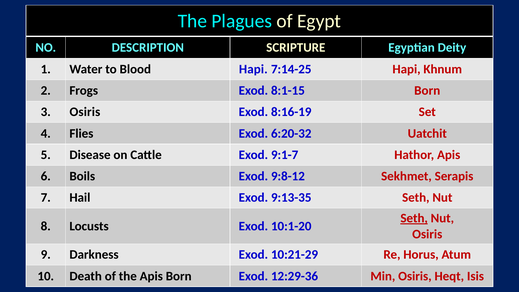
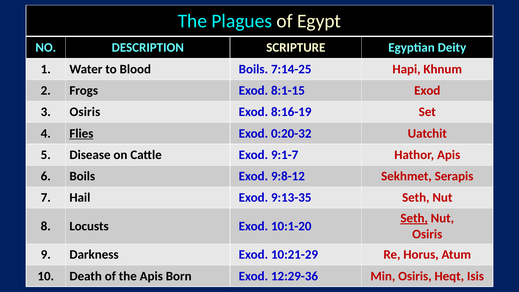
Blood Hapi: Hapi -> Boils (253, 69)
8:1-15 Born: Born -> Exod (427, 91)
Flies underline: none -> present (81, 133)
6:20-32: 6:20-32 -> 0:20-32 (291, 133)
